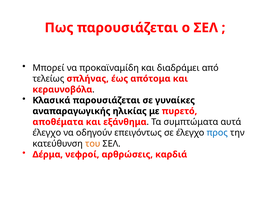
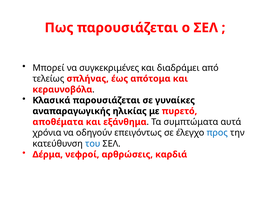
προκαϊναμίδη: προκαϊναμίδη -> συγκεκριμένες (109, 68)
έλεγχο: έλεγχο -> χρόνια (47, 132)
του colour: orange -> blue (93, 143)
